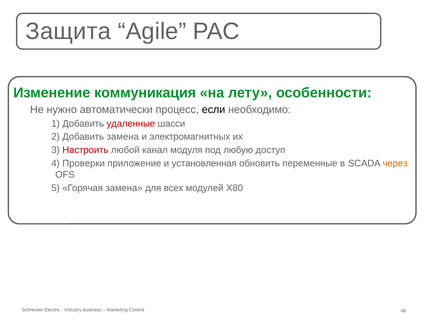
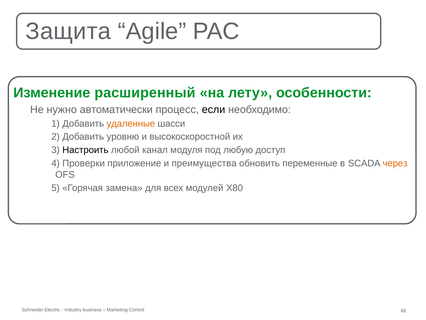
коммуникация: коммуникация -> расширенный (145, 93)
удаленные colour: red -> orange (131, 123)
Добавить замена: замена -> уровню (123, 137)
электромагнитных: электромагнитных -> высокоскоростной (190, 137)
Настроить colour: red -> black (85, 150)
установленная: установленная -> преимущества (204, 163)
